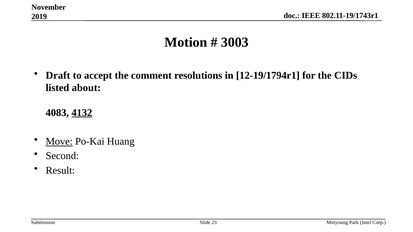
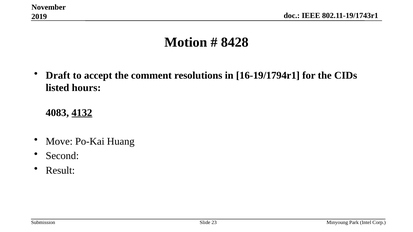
3003: 3003 -> 8428 (235, 42)
12-19/1794r1: 12-19/1794r1 -> 16-19/1794r1 (268, 76)
about: about -> hours (86, 88)
Move underline: present -> none (59, 142)
